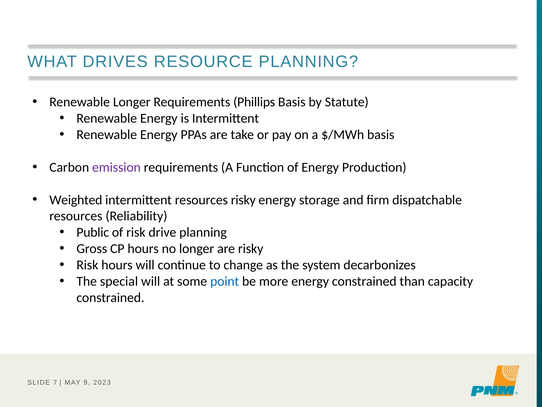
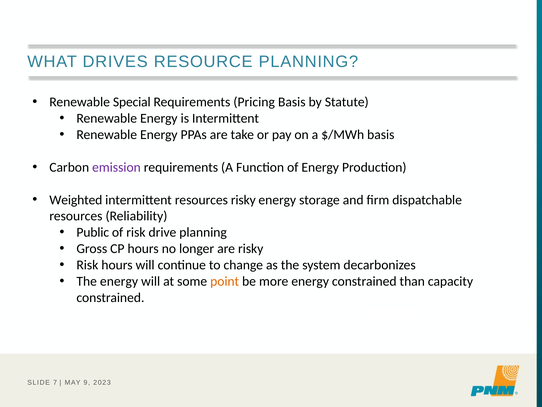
Renewable Longer: Longer -> Special (132, 102)
Phillips: Phillips -> Pricing (254, 102)
The special: special -> energy (119, 281)
point colour: blue -> orange (225, 281)
